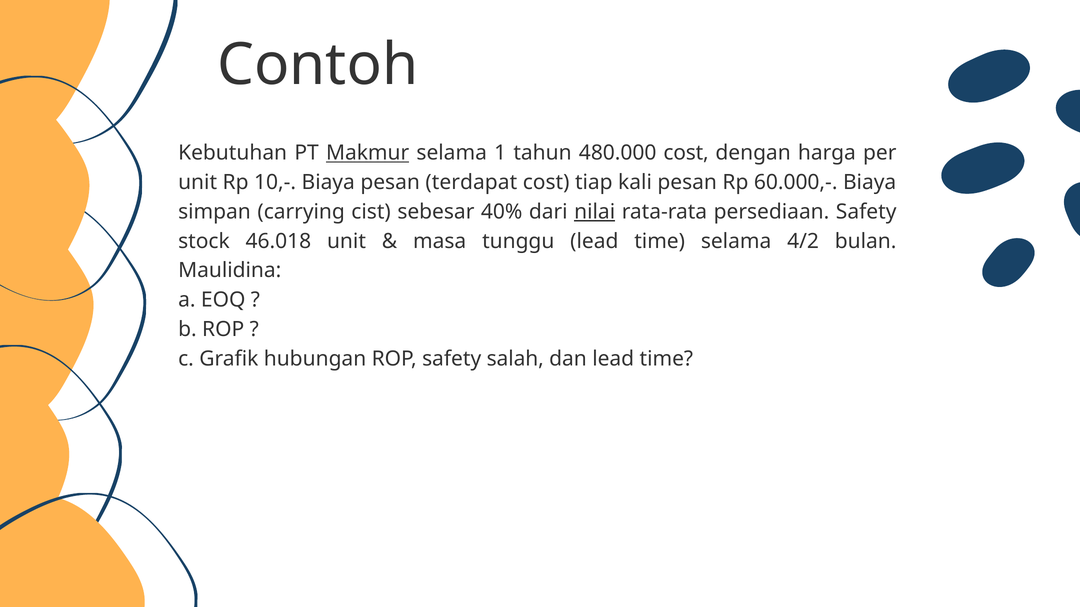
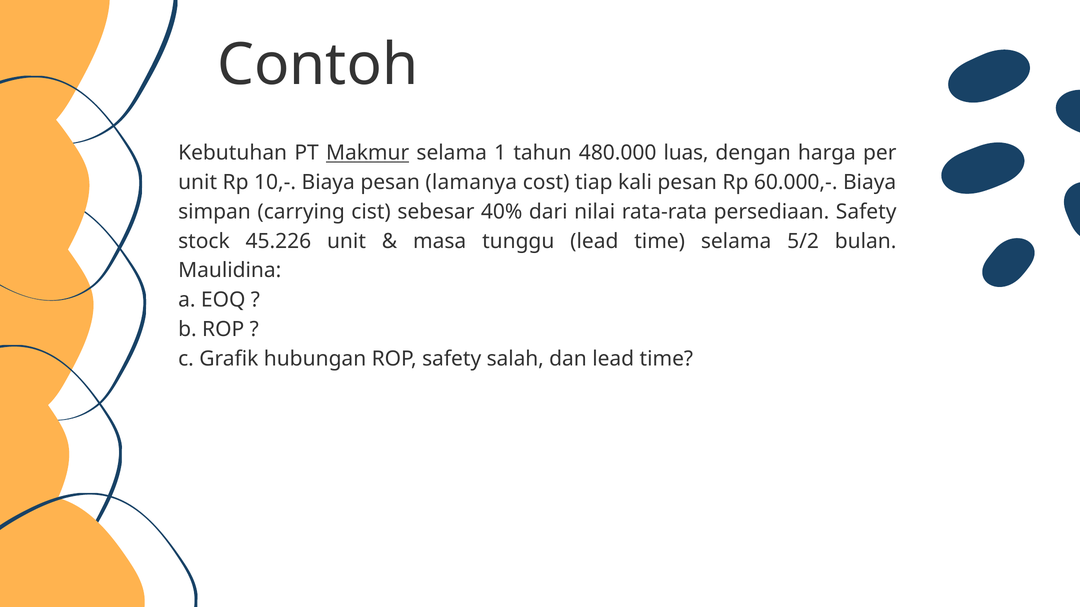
480.000 cost: cost -> luas (686, 153)
terdapat: terdapat -> lamanya (471, 183)
nilai underline: present -> none (595, 212)
46.018: 46.018 -> 45.226 (278, 241)
4/2: 4/2 -> 5/2 (803, 241)
